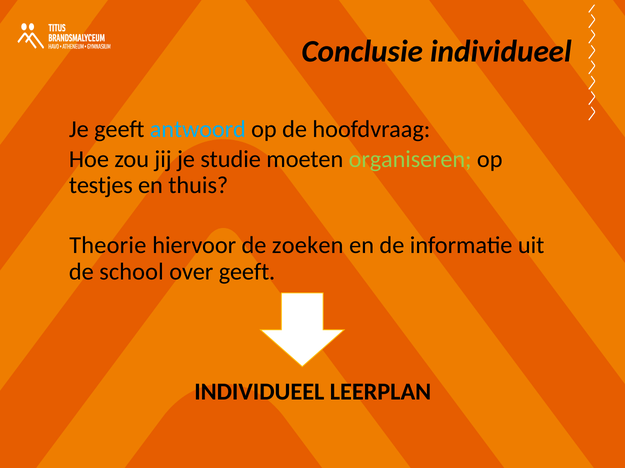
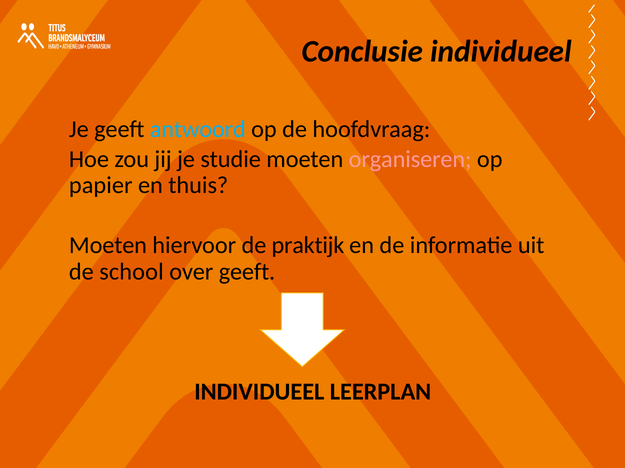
organiseren colour: light green -> pink (410, 159)
testjes: testjes -> papier (101, 186)
Theorie: Theorie -> Moeten (108, 246)
zoeken: zoeken -> praktijk (308, 246)
